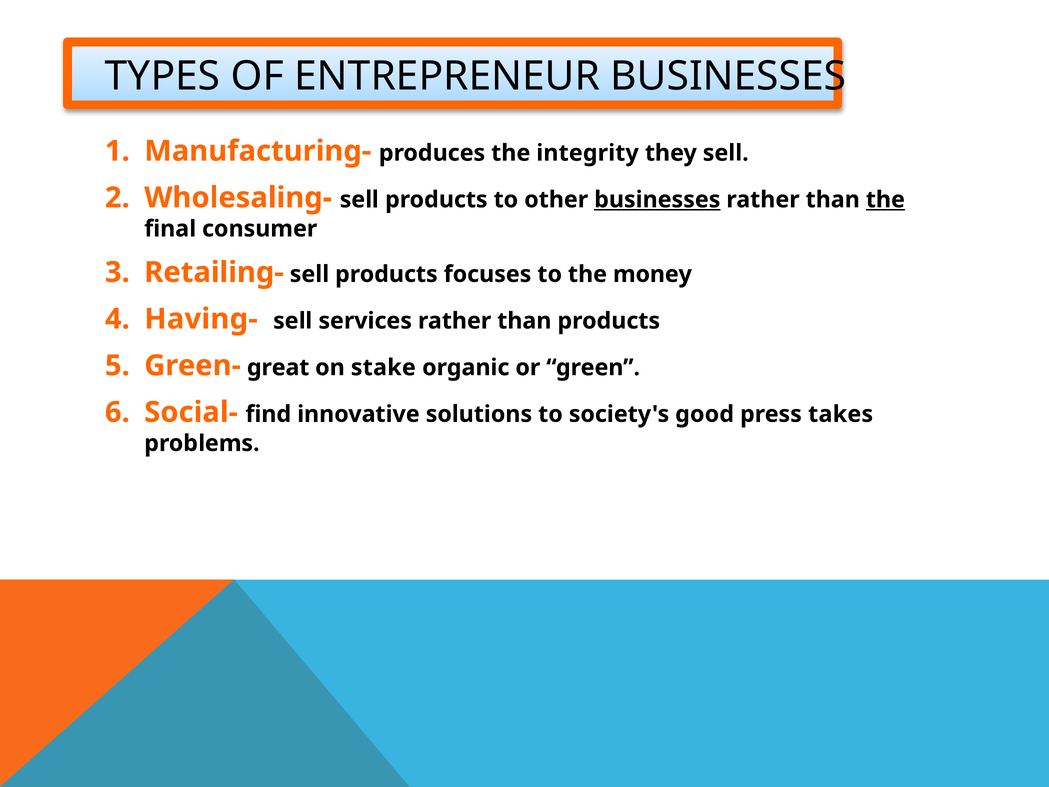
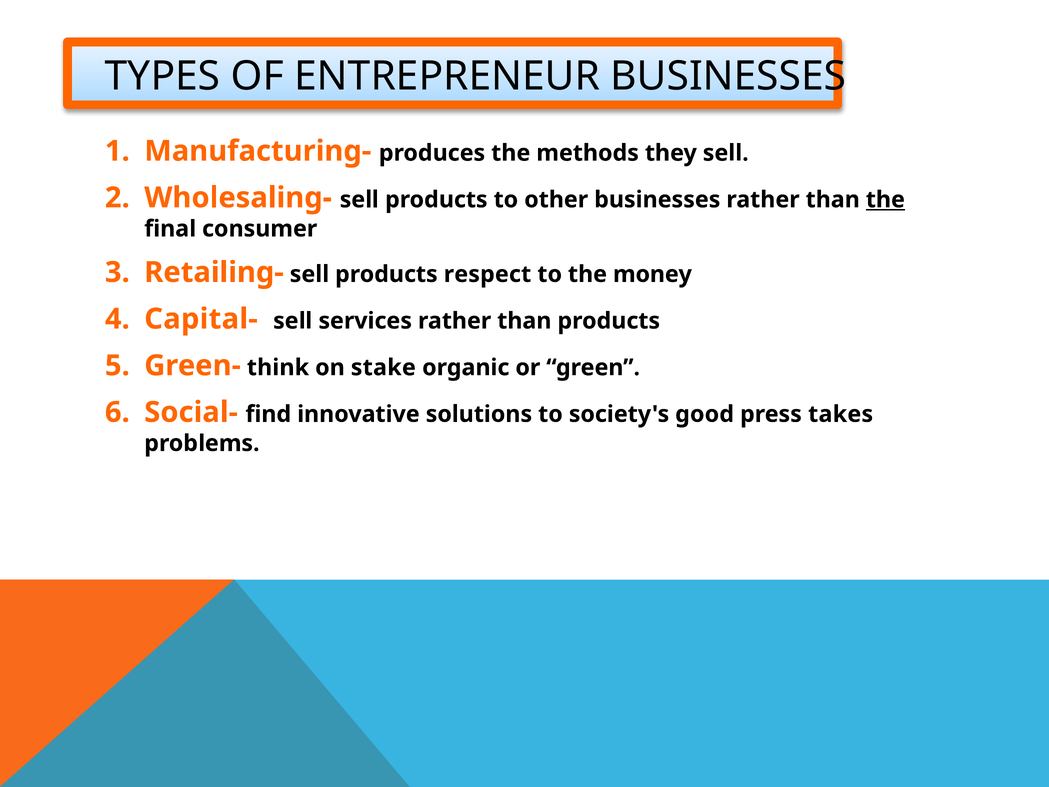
integrity: integrity -> methods (588, 153)
businesses underline: present -> none (657, 200)
focuses: focuses -> respect (487, 274)
Having-: Having- -> Capital- (201, 319)
great: great -> think (278, 367)
